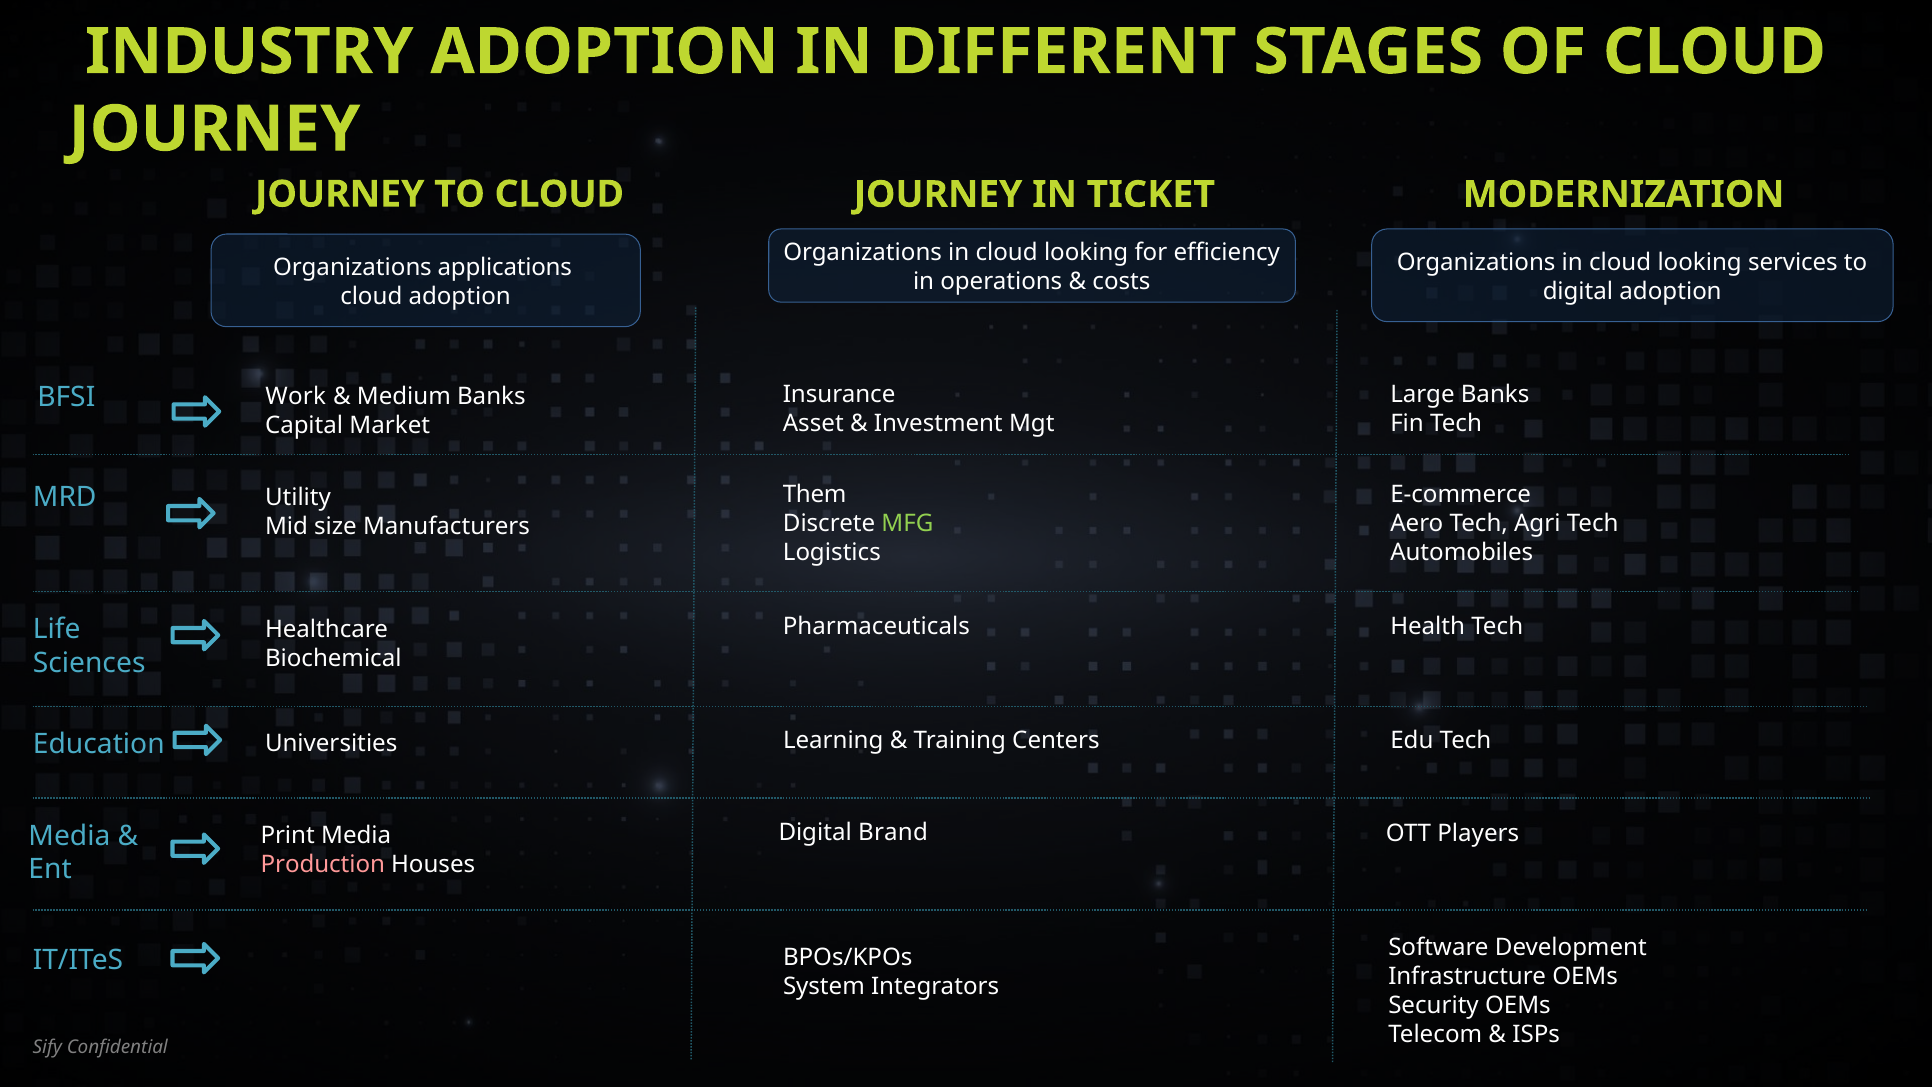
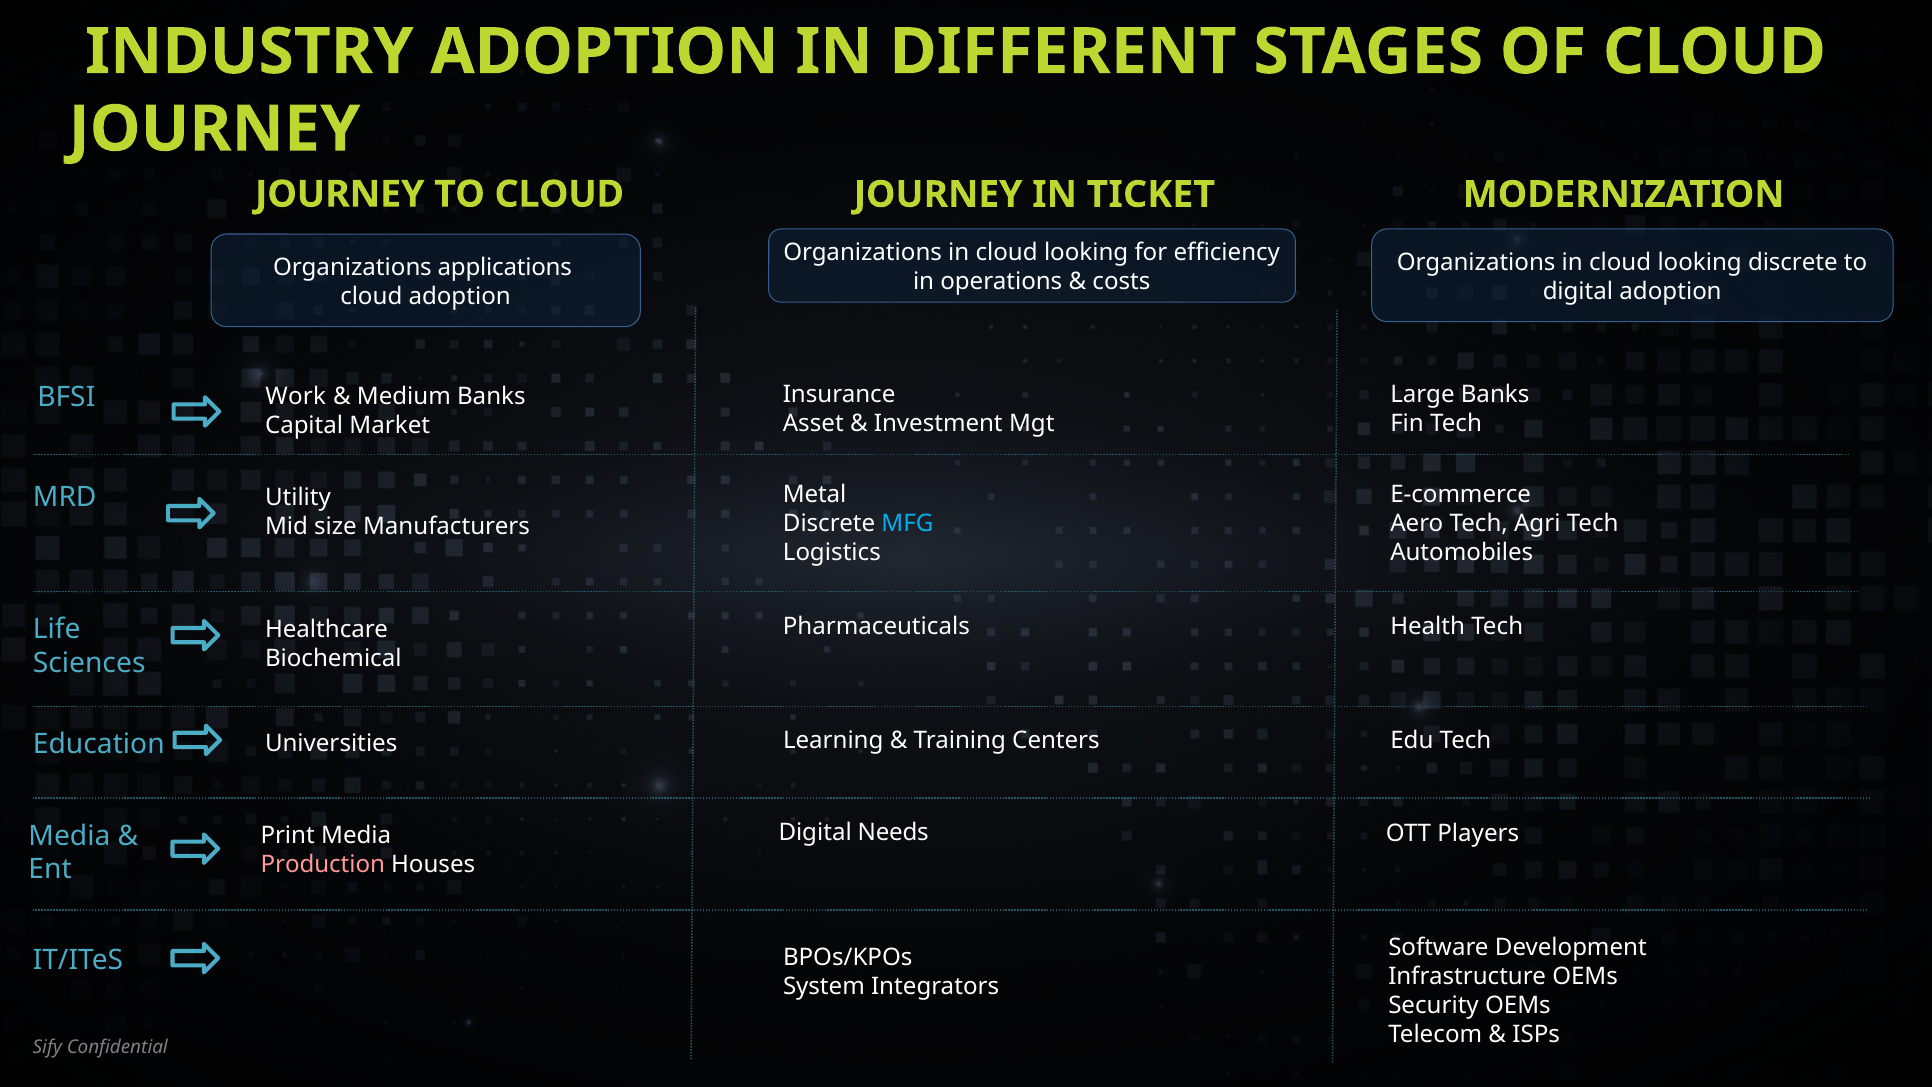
looking services: services -> discrete (1793, 262)
Them: Them -> Metal (815, 495)
MFG colour: light green -> light blue (907, 524)
Brand: Brand -> Needs (893, 833)
